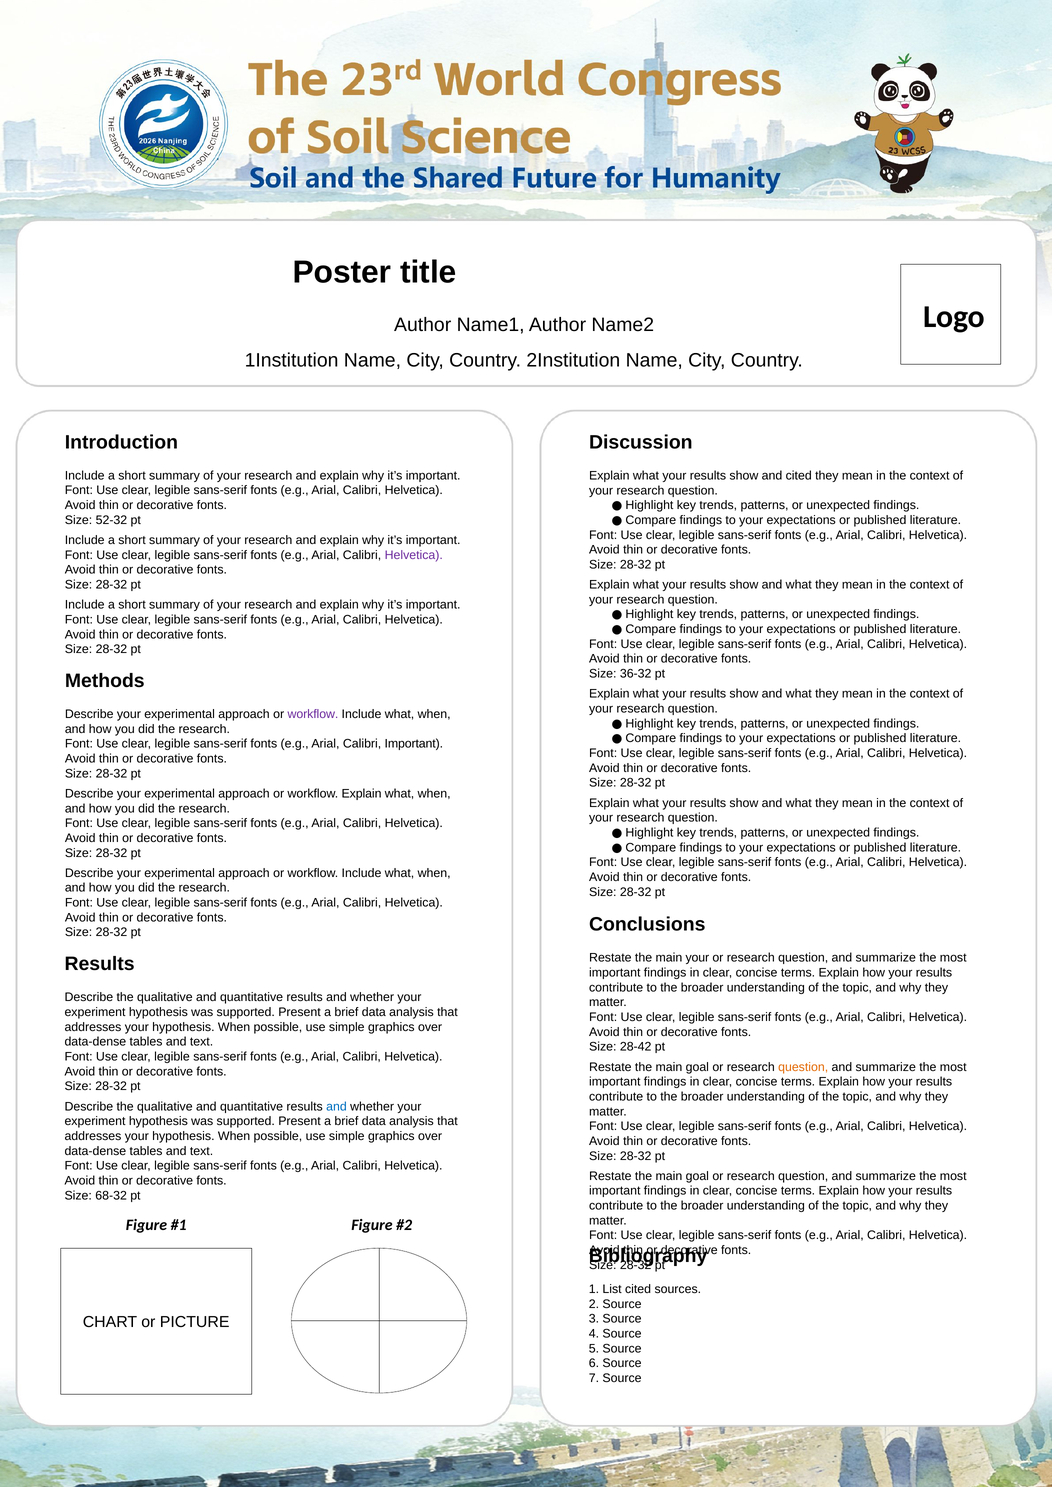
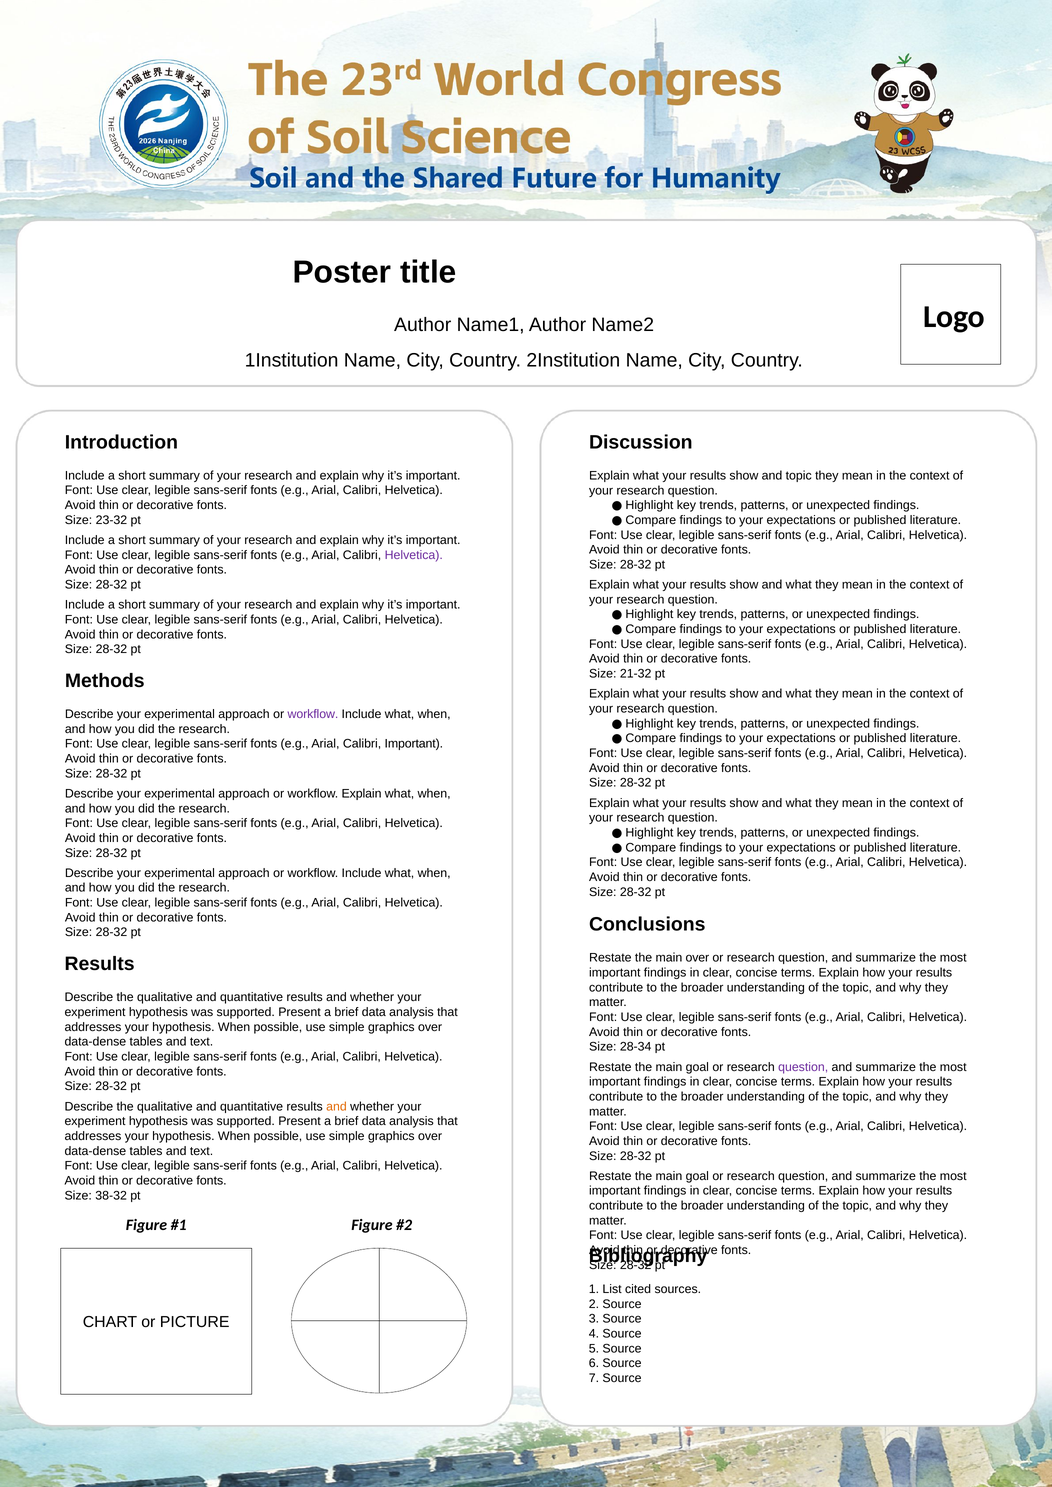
and cited: cited -> topic (799, 476)
52-32: 52-32 -> 23-32 (111, 520)
36-32: 36-32 -> 21-32 (636, 674)
main your: your -> over (697, 958)
28-42: 28-42 -> 28-34 (636, 1047)
question colour: orange -> purple (803, 1067)
and colour: blue -> orange (336, 1107)
68-32: 68-32 -> 38-32 (111, 1196)
